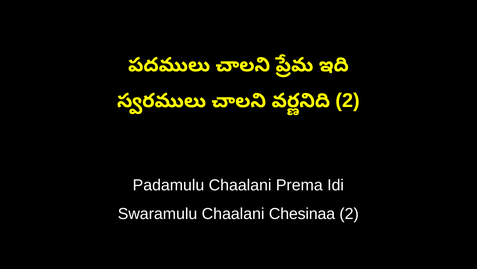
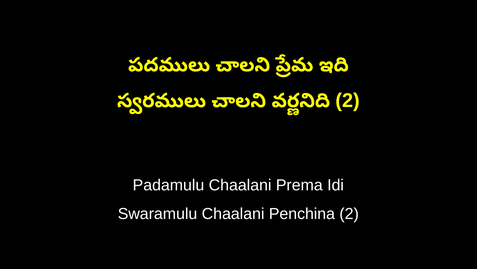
Chesinaa: Chesinaa -> Penchina (302, 213)
